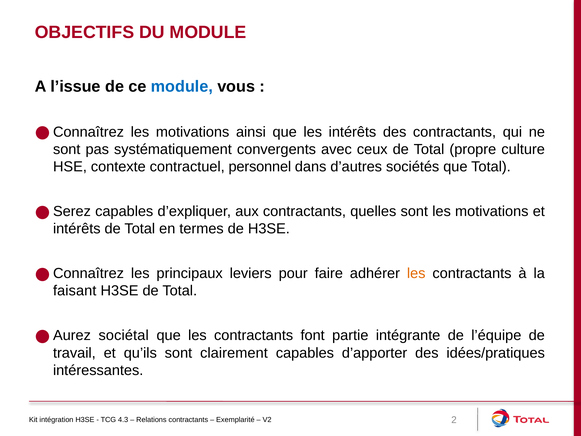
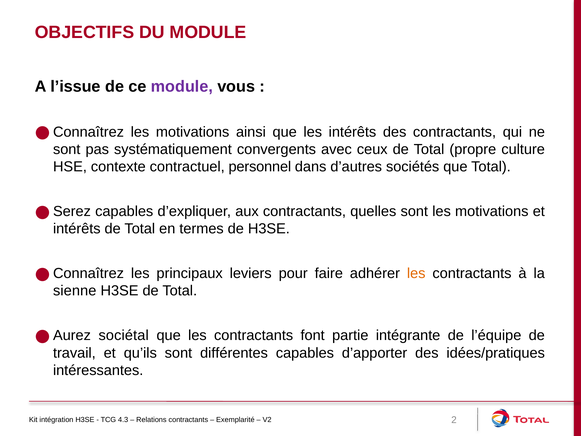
module colour: blue -> purple (182, 86)
faisant: faisant -> sienne (75, 291)
clairement: clairement -> différentes (234, 353)
